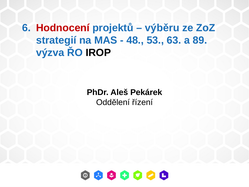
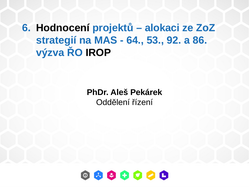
Hodnocení colour: red -> black (63, 28)
výběru: výběru -> alokaci (162, 28)
48: 48 -> 64 (135, 40)
63: 63 -> 92 (174, 40)
89: 89 -> 86 (200, 40)
